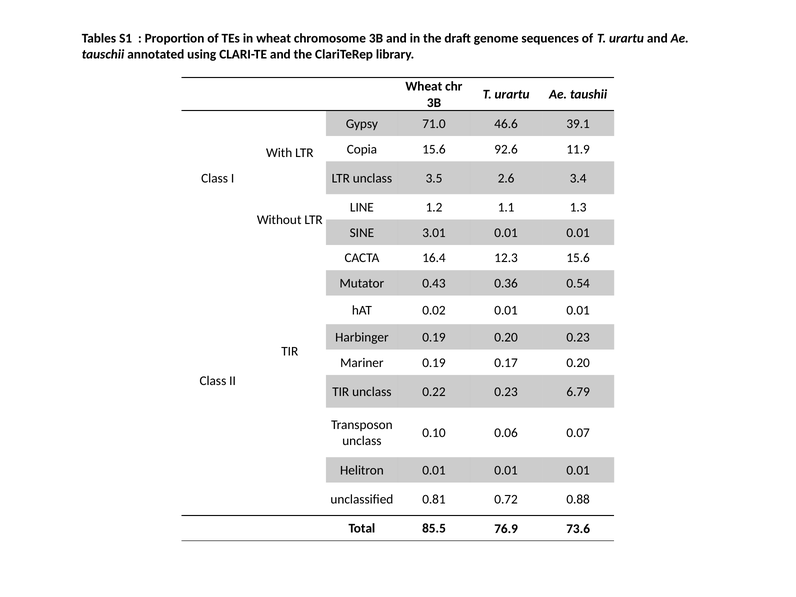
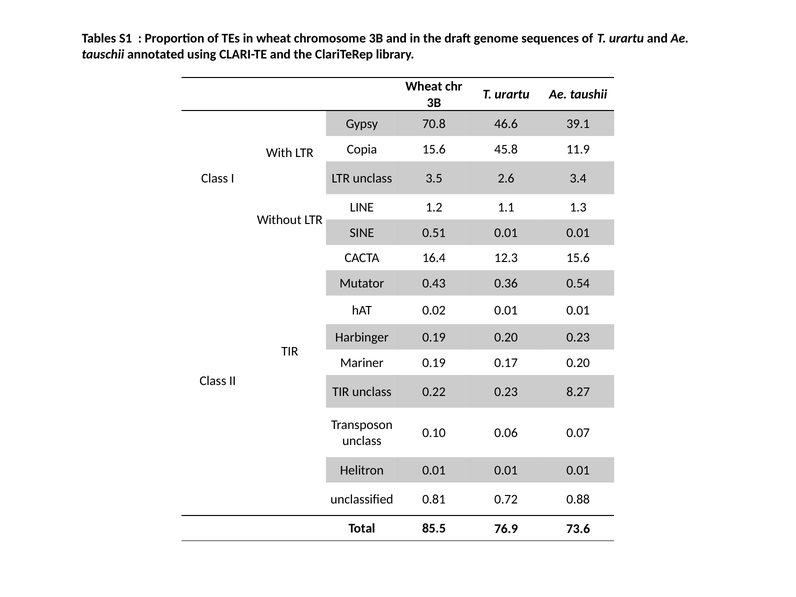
71.0: 71.0 -> 70.8 (434, 124)
92.6: 92.6 -> 45.8 (506, 149)
3.01: 3.01 -> 0.51 (434, 233)
6.79: 6.79 -> 8.27 (578, 392)
